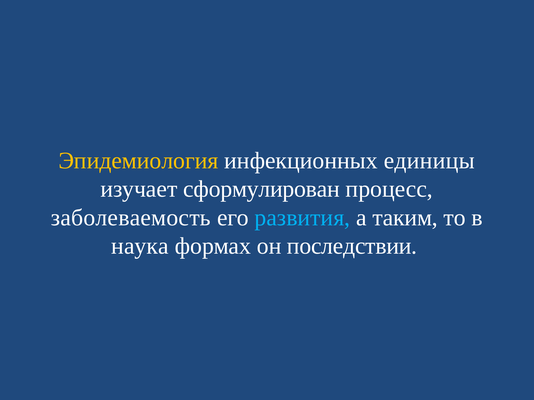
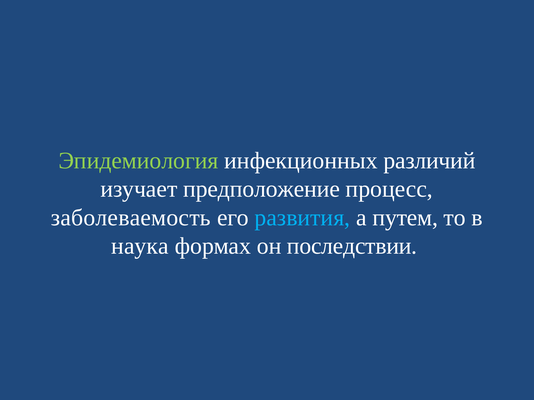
Эпидемиология colour: yellow -> light green (138, 161)
единицы: единицы -> различий (429, 161)
сформулирован: сформулирован -> предположение (262, 189)
таким: таким -> путем (405, 218)
